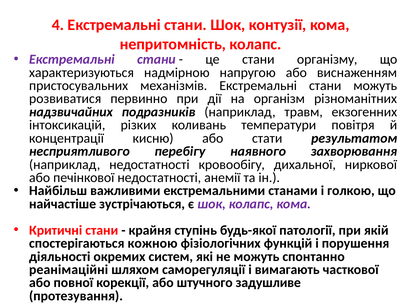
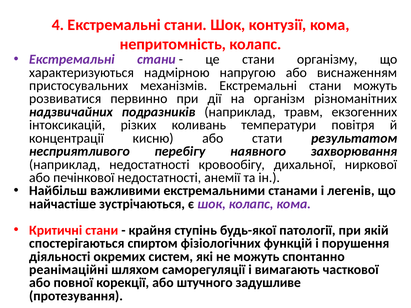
голкою: голкою -> легенів (351, 191)
кожною: кожною -> спиртом (153, 244)
